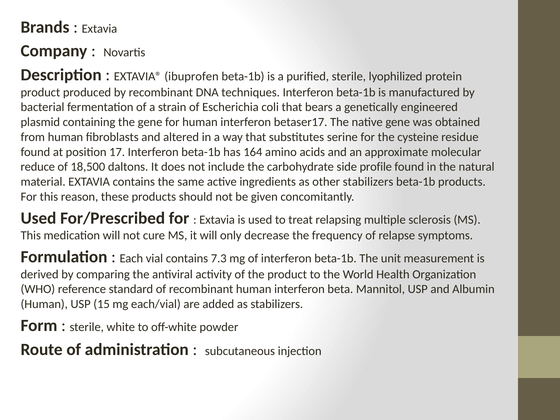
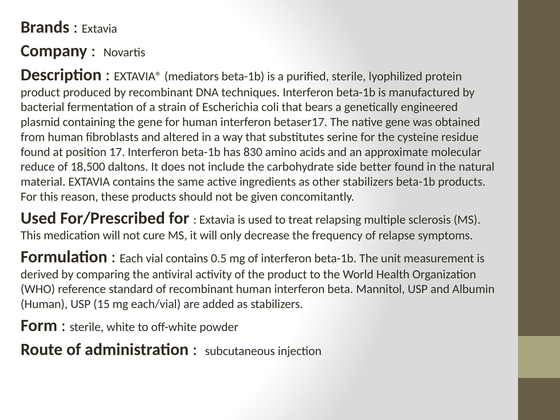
ibuprofen: ibuprofen -> mediators (192, 76)
164: 164 -> 830 (253, 152)
profile: profile -> better (376, 167)
7.3: 7.3 -> 0.5 (219, 258)
